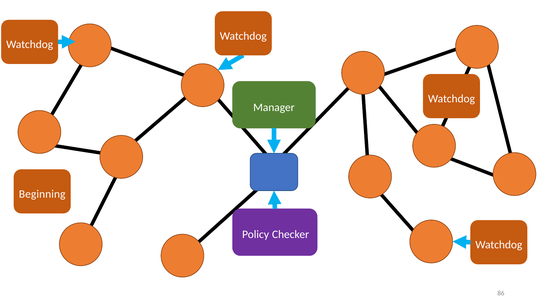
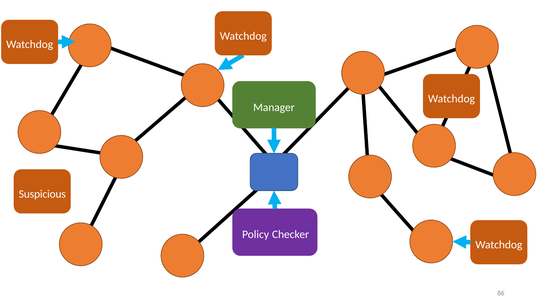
Beginning: Beginning -> Suspicious (42, 194)
